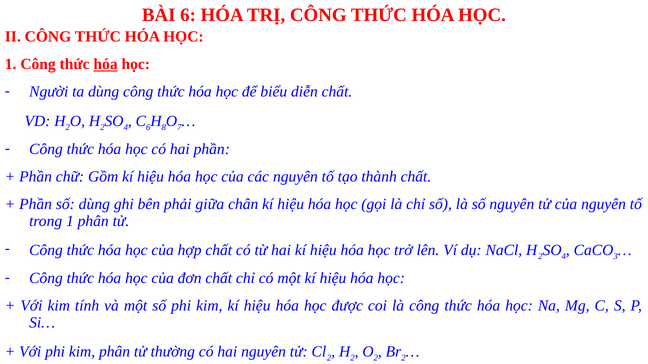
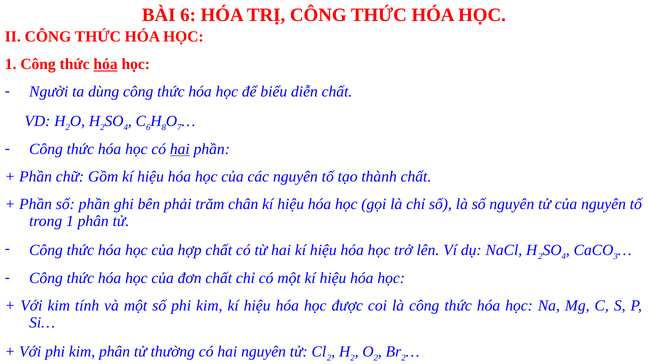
hai underline: none -> present (180, 149)
số dùng: dùng -> phần (94, 204)
giữa: giữa -> trăm (210, 204)
